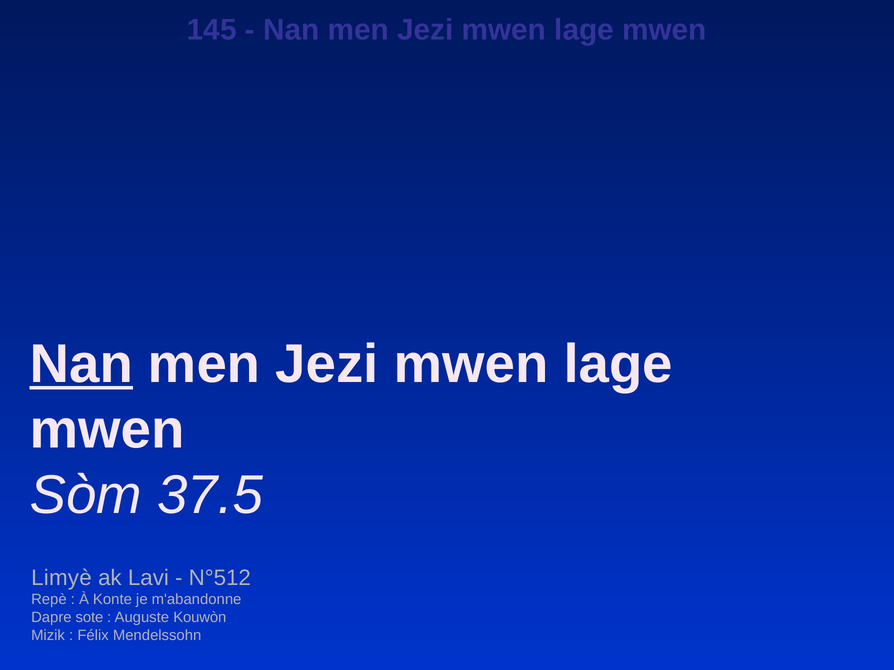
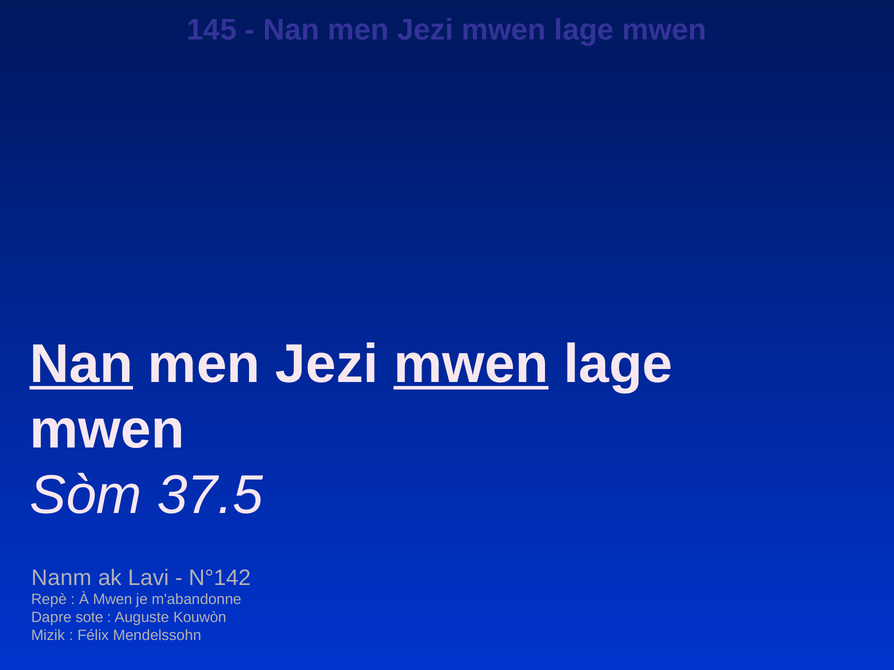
mwen underline: none -> present (471, 365)
Limyè: Limyè -> Nanm (61, 578)
N°512: N°512 -> N°142 (220, 578)
À Konte: Konte -> Mwen (113, 600)
